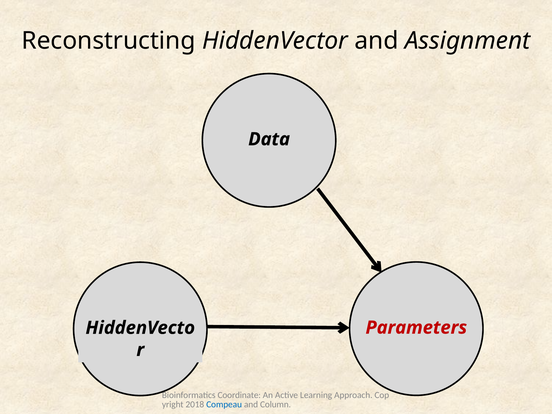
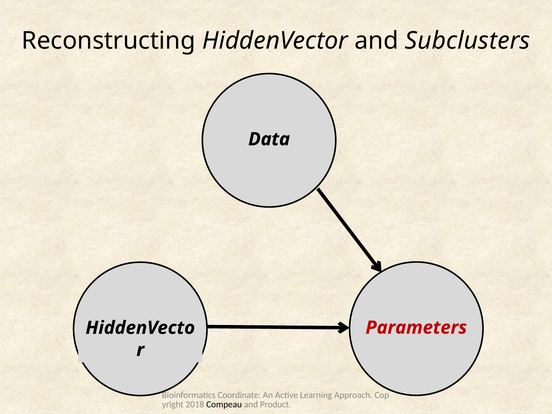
Assignment: Assignment -> Subclusters (468, 41)
Compeau colour: blue -> black (224, 404)
Column: Column -> Product (276, 404)
